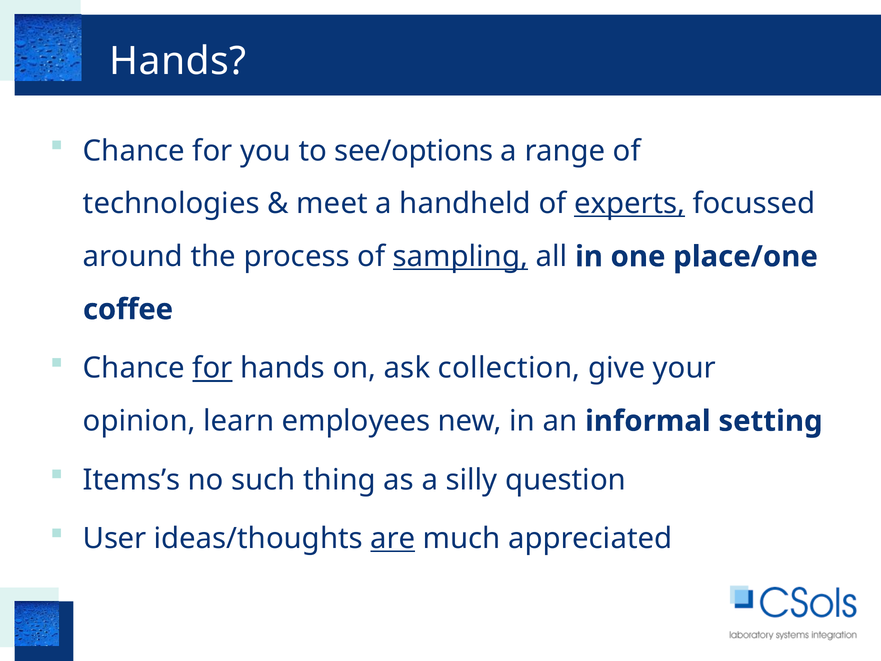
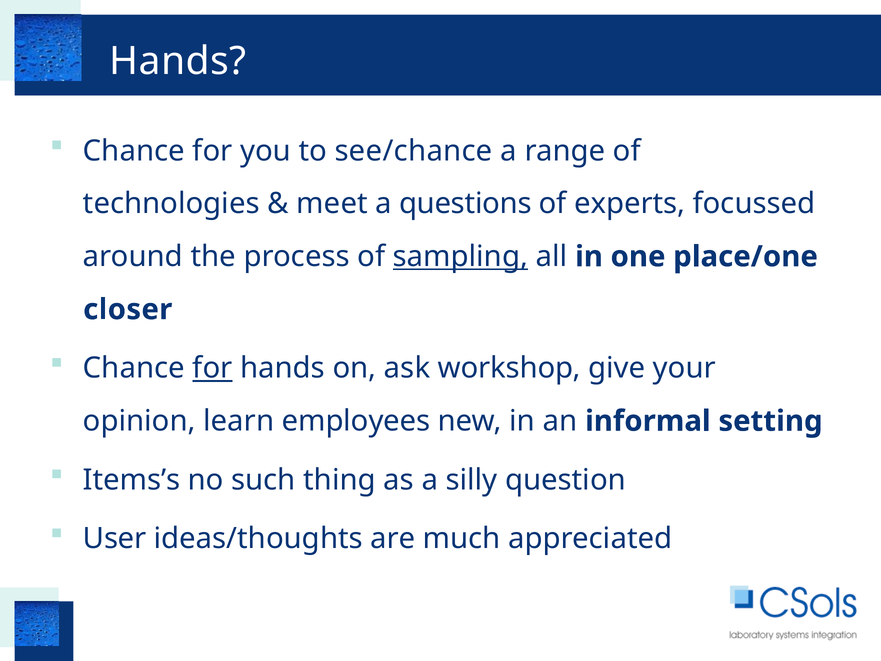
see/options: see/options -> see/chance (414, 151)
handheld: handheld -> questions (465, 204)
experts underline: present -> none (630, 204)
coffee: coffee -> closer (128, 309)
collection: collection -> workshop (509, 368)
are underline: present -> none (393, 538)
